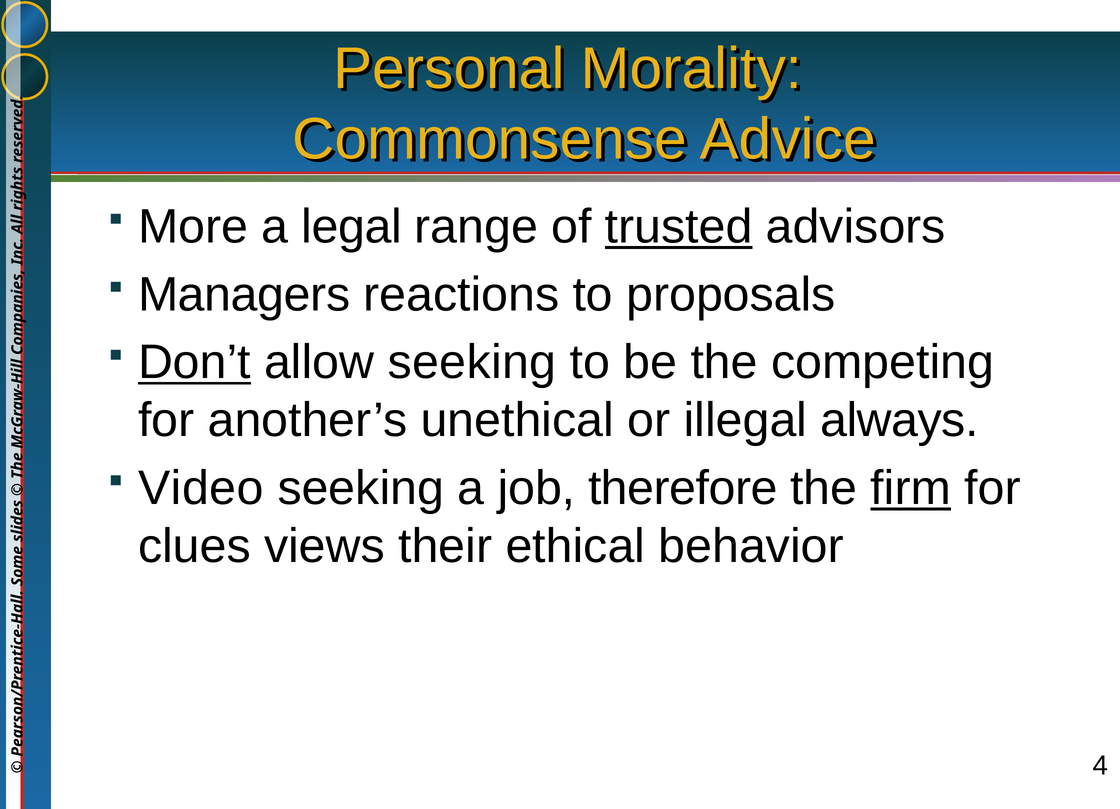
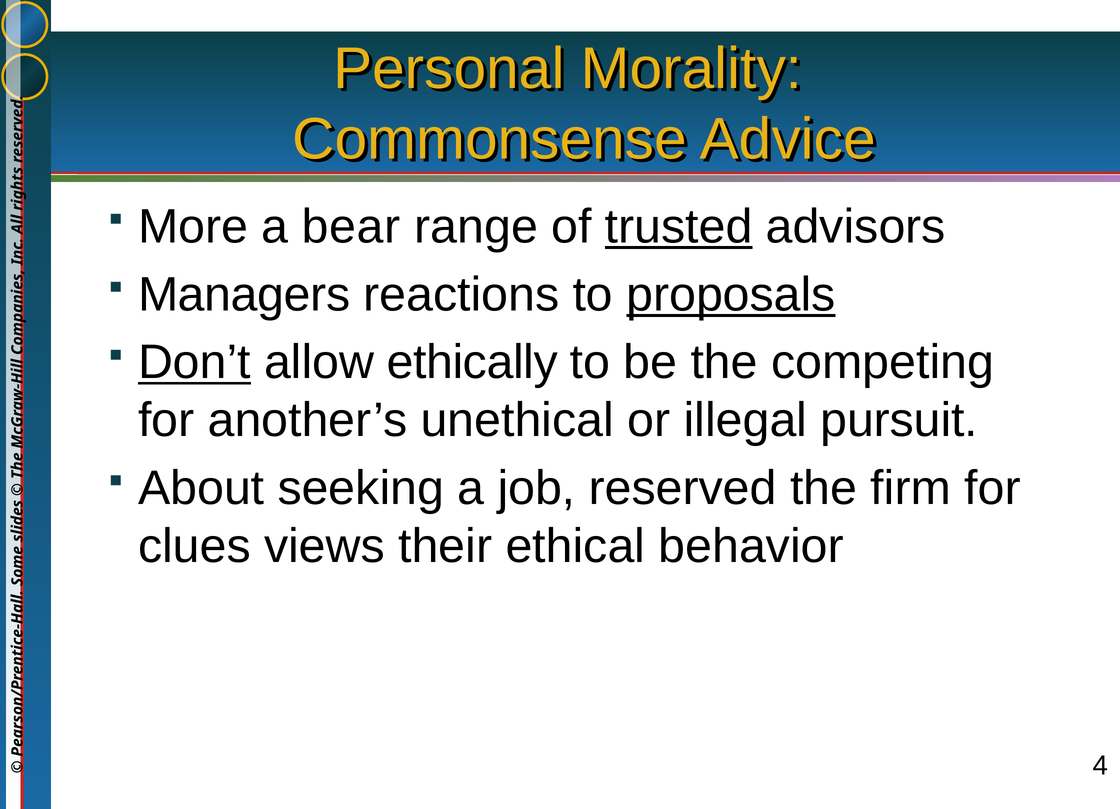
legal: legal -> bear (351, 227)
proposals underline: none -> present (731, 295)
allow seeking: seeking -> ethically (472, 362)
always: always -> pursuit (899, 420)
Video: Video -> About (201, 488)
therefore: therefore -> reserved (683, 488)
firm underline: present -> none (911, 488)
